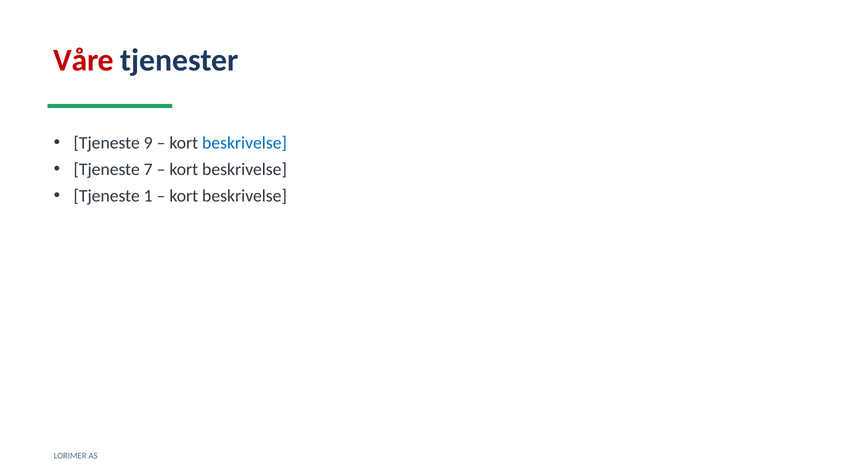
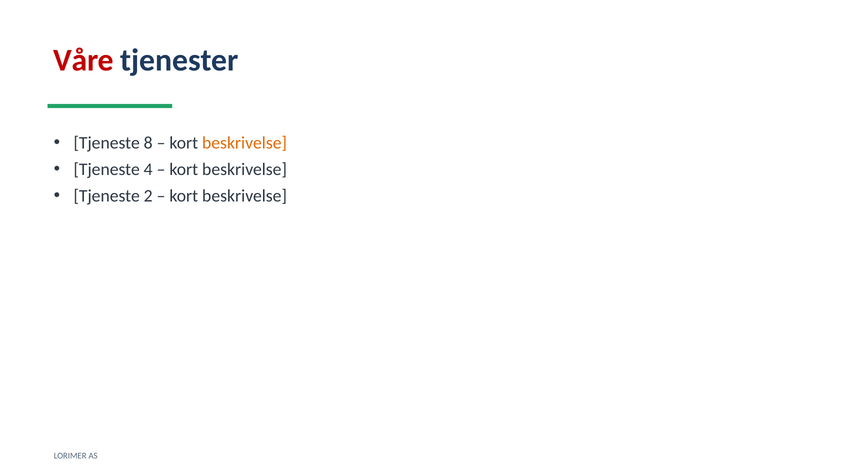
9: 9 -> 8 (148, 143)
beskrivelse colour: blue -> orange (245, 143)
7: 7 -> 4 (148, 170)
1: 1 -> 2 (148, 196)
